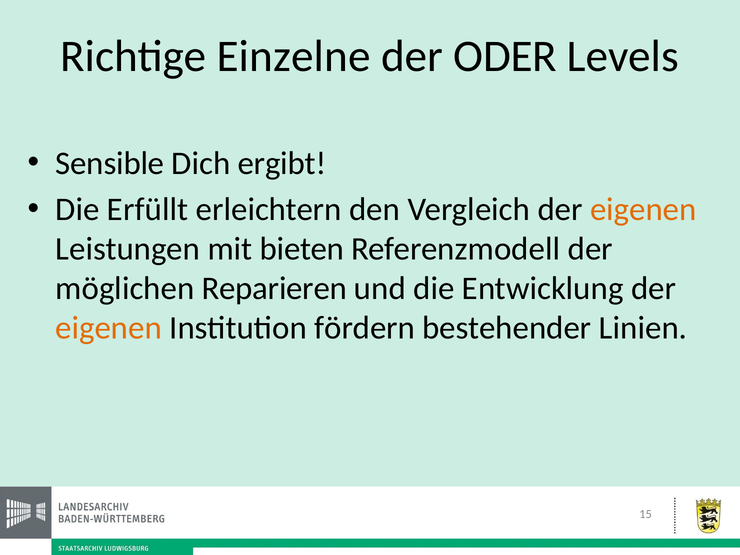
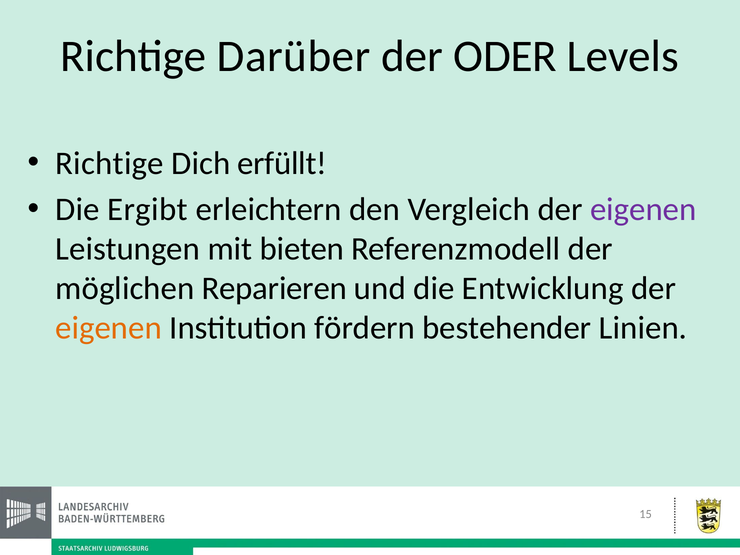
Einzelne: Einzelne -> Darüber (294, 56)
Sensible: Sensible -> Richtige (110, 163)
ergibt: ergibt -> erfüllt (282, 163)
Erfüllt: Erfüllt -> Ergibt (147, 209)
eigenen colour: orange -> purple (643, 209)
